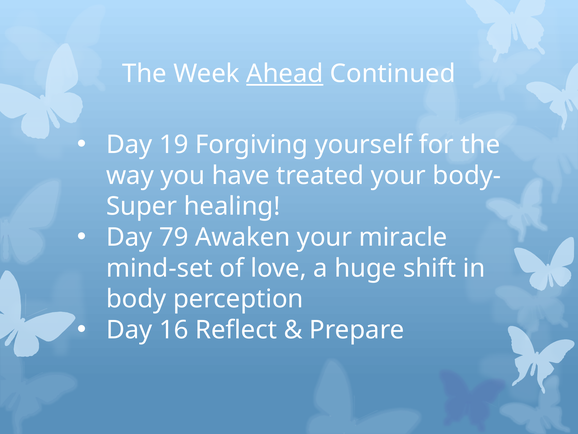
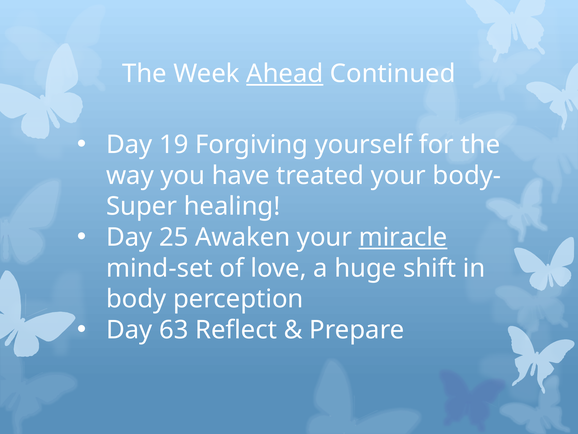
79: 79 -> 25 (174, 237)
miracle underline: none -> present (403, 237)
16: 16 -> 63 (174, 330)
